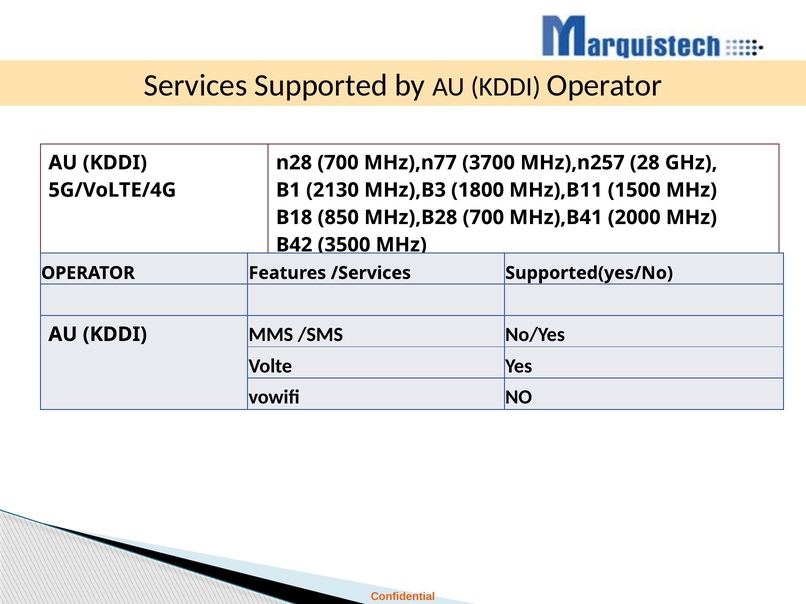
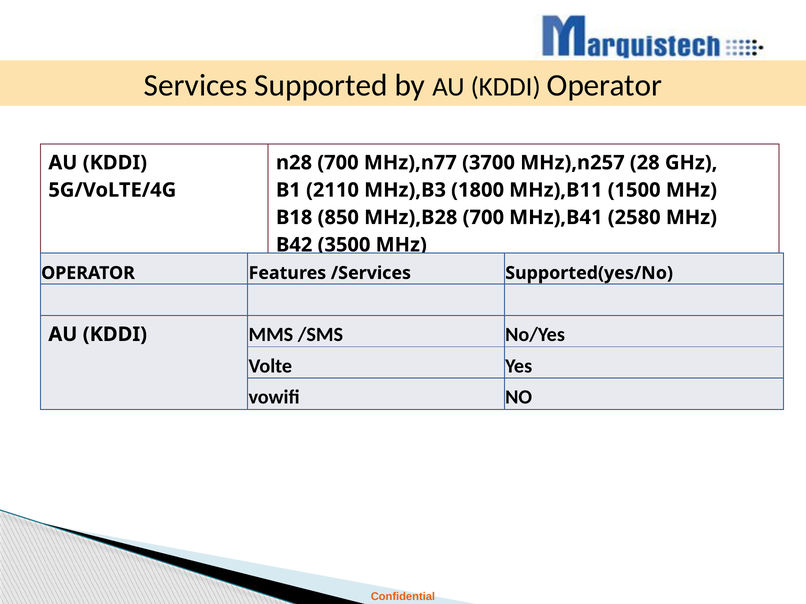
2130: 2130 -> 2110 (332, 190)
2000: 2000 -> 2580 (634, 218)
